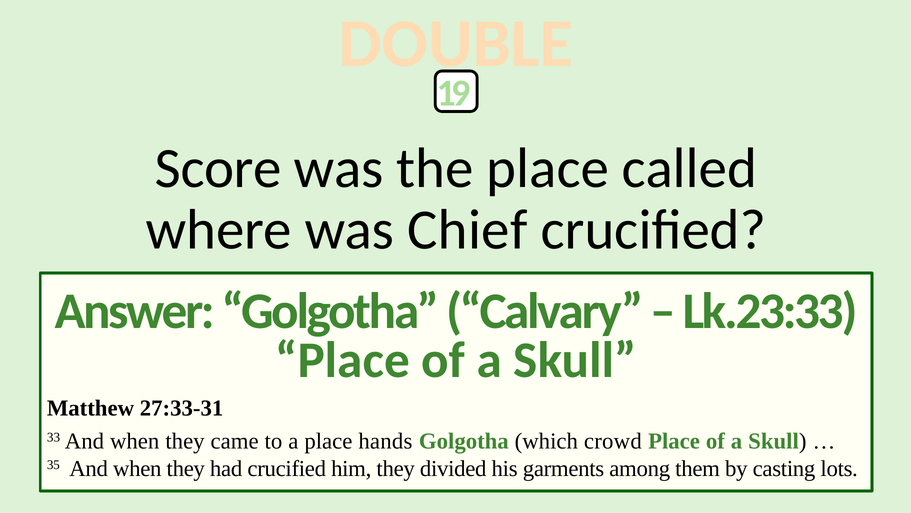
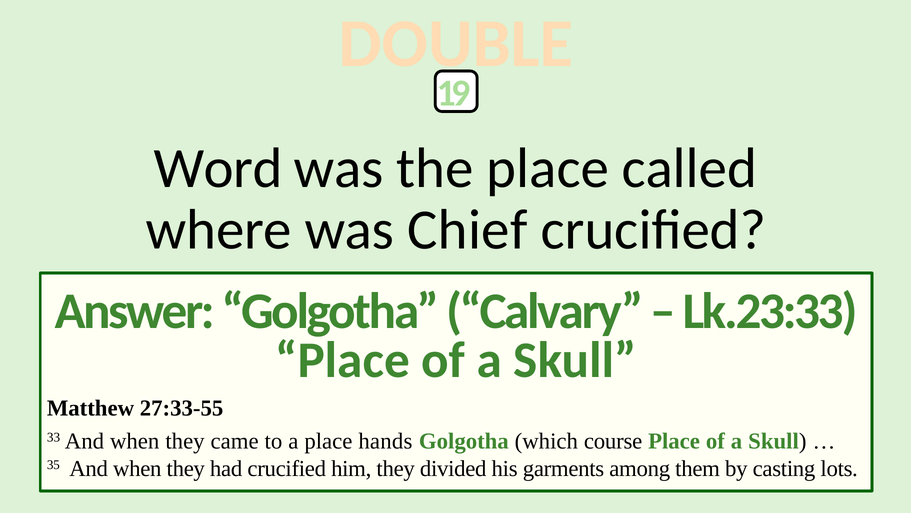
Score: Score -> Word (218, 168)
27:33-31: 27:33-31 -> 27:33-55 (182, 408)
crowd: crowd -> course (613, 441)
